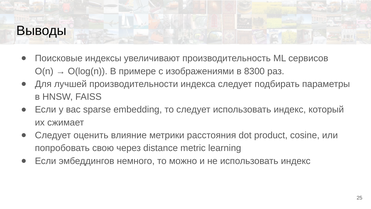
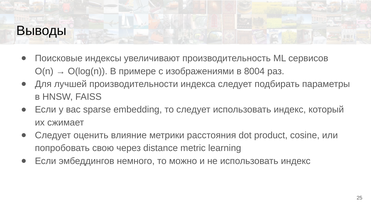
8300: 8300 -> 8004 (254, 71)
